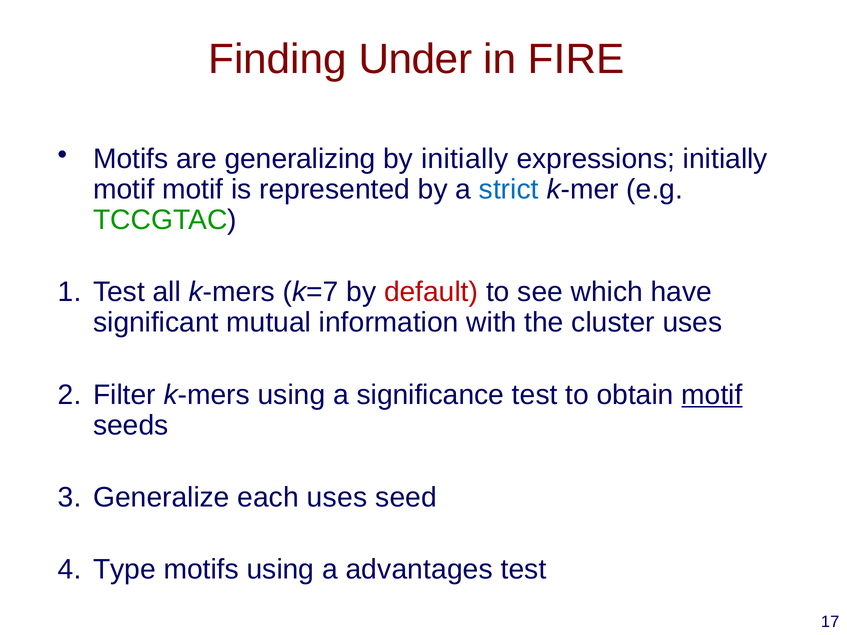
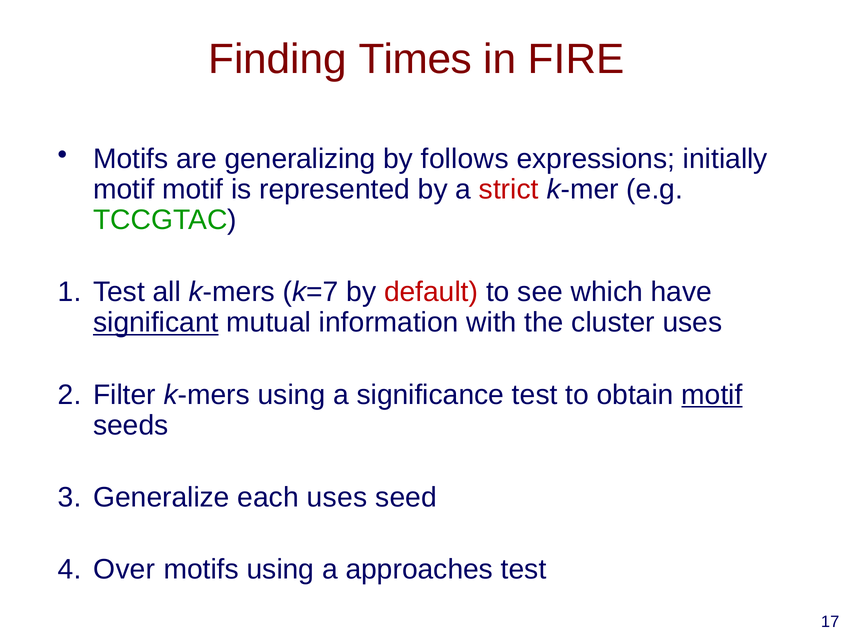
Under: Under -> Times (415, 59)
by initially: initially -> follows (465, 159)
strict colour: blue -> red (509, 189)
significant underline: none -> present (156, 323)
Type: Type -> Over (124, 570)
advantages: advantages -> approaches (419, 570)
